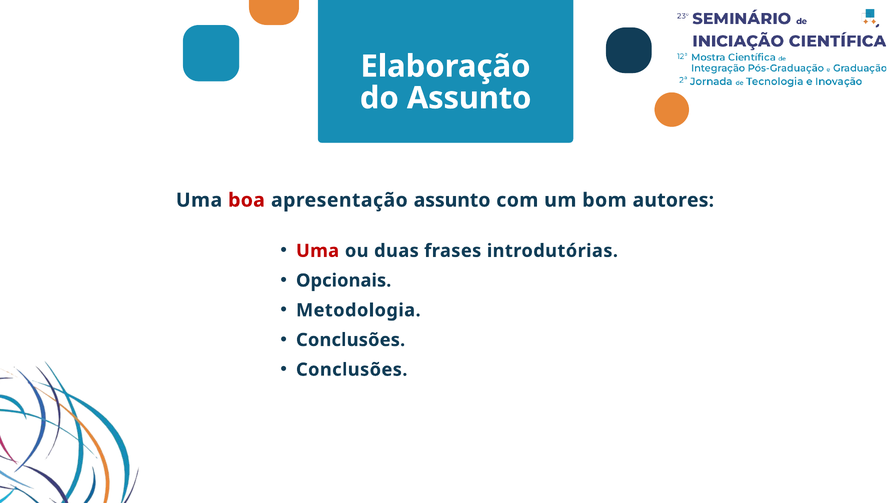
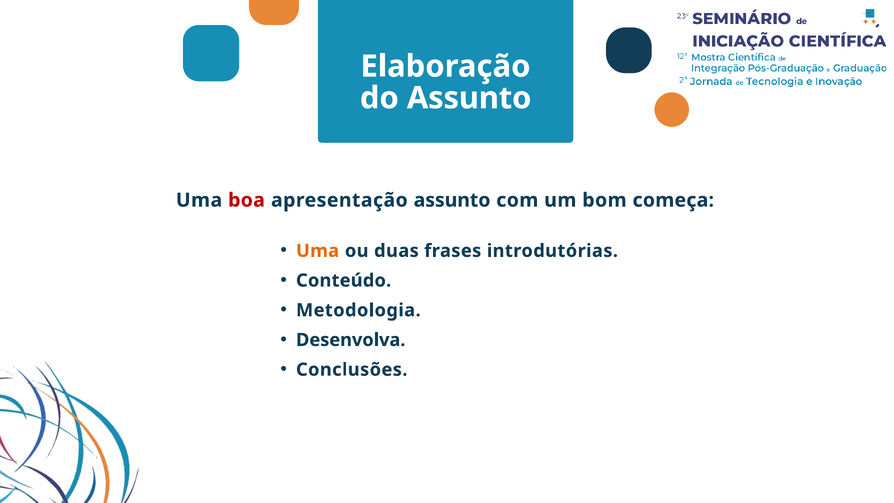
autores: autores -> começa (673, 200)
Uma colour: red -> orange (318, 251)
Opcionais: Opcionais -> Conteúdo (344, 280)
Conclusões: Conclusões -> Desenvolva (351, 340)
